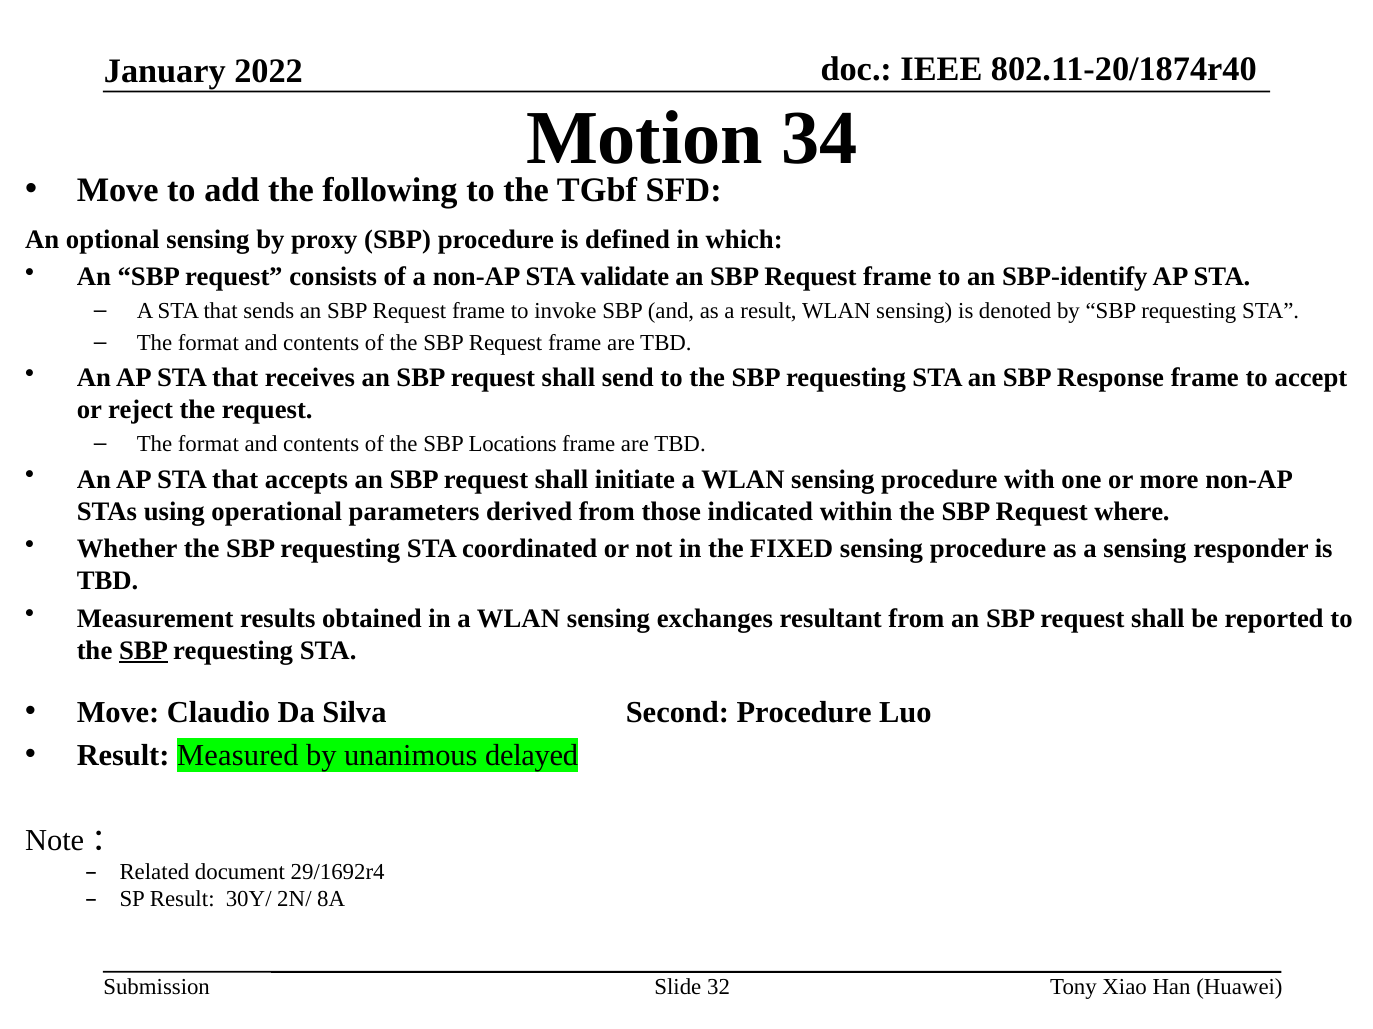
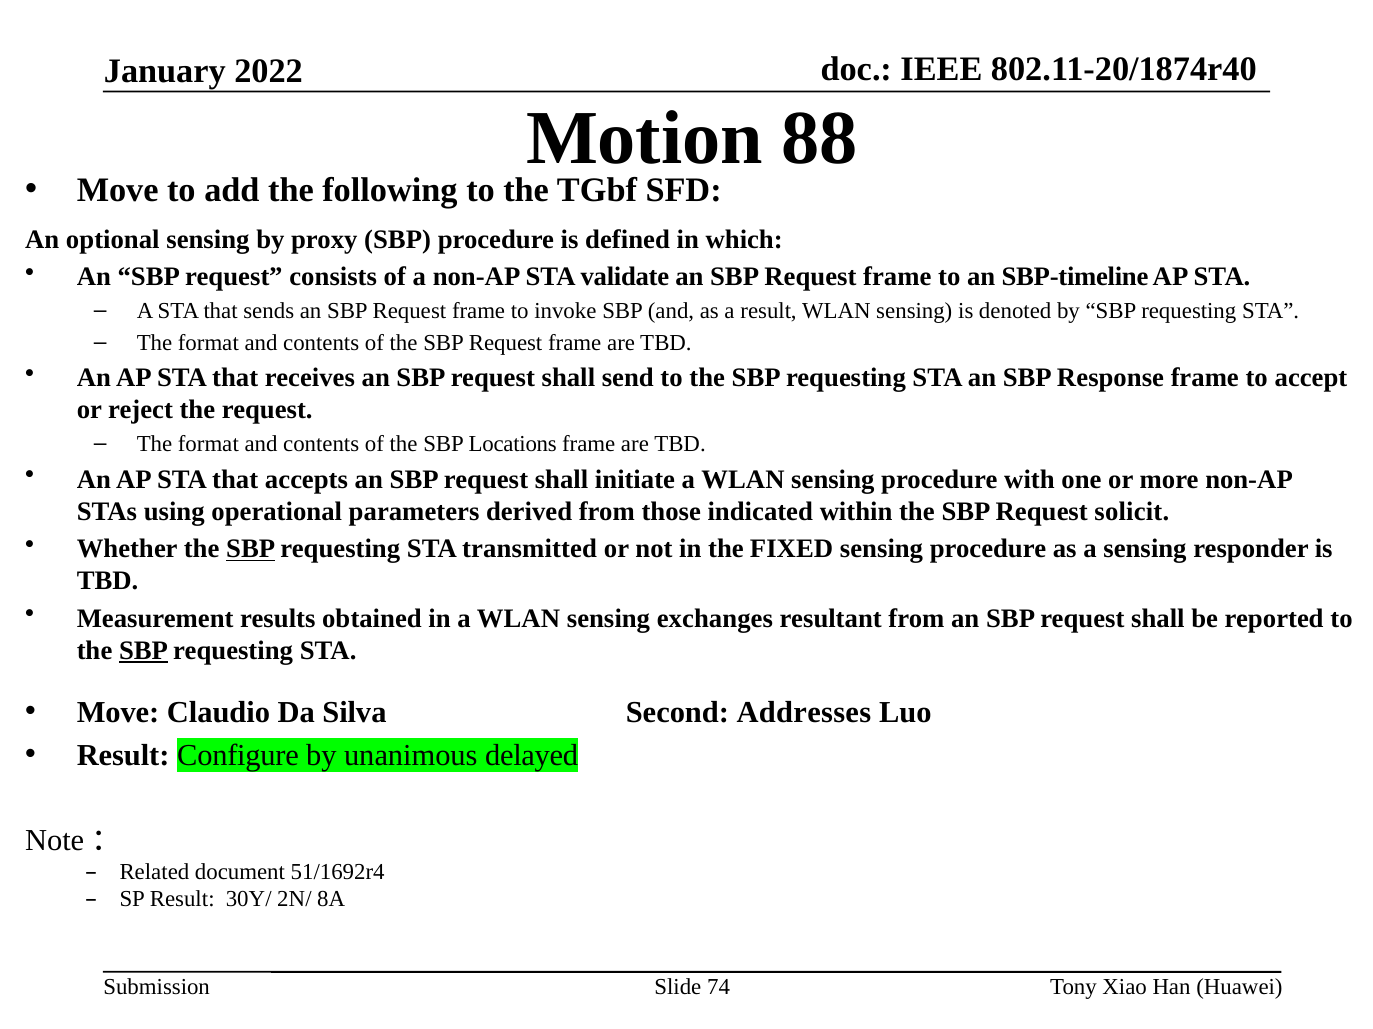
34: 34 -> 88 (820, 138)
SBP-identify: SBP-identify -> SBP-timeline (1075, 277)
where: where -> solicit (1132, 512)
SBP underline: none -> present (251, 549)
coordinated: coordinated -> transmitted (530, 549)
Second Procedure: Procedure -> Addresses (804, 713)
Measured: Measured -> Configure (238, 756)
29/1692r4: 29/1692r4 -> 51/1692r4 (338, 873)
32: 32 -> 74 (719, 988)
